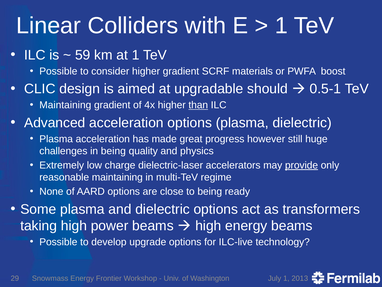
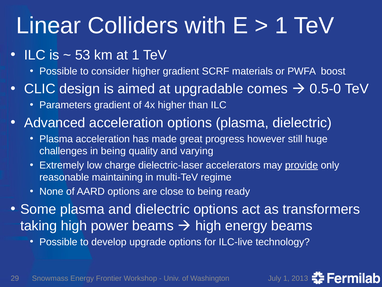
59: 59 -> 53 (83, 55)
should: should -> comes (268, 89)
0.5-1: 0.5-1 -> 0.5-0 (325, 89)
Maintaining: Maintaining -> Parameters (65, 105)
than underline: present -> none (198, 105)
physics: physics -> varying (197, 151)
